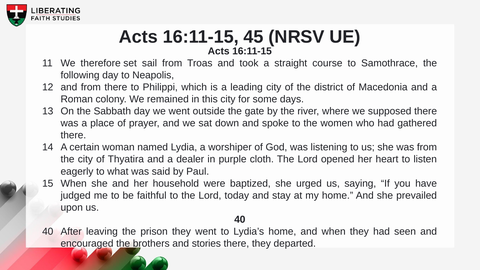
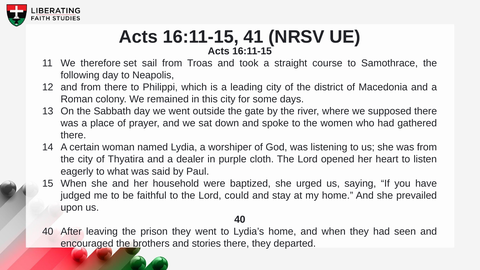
45: 45 -> 41 (254, 37)
today: today -> could (237, 195)
